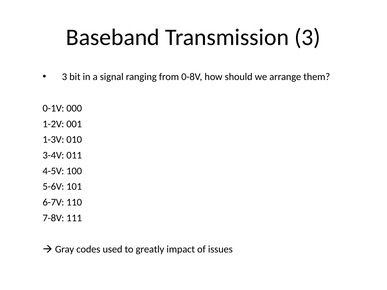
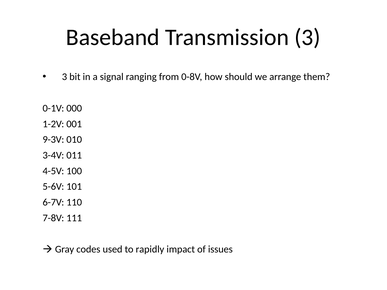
1-3V: 1-3V -> 9-3V (53, 140)
greatly: greatly -> rapidly (150, 250)
